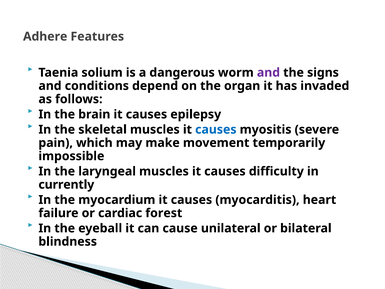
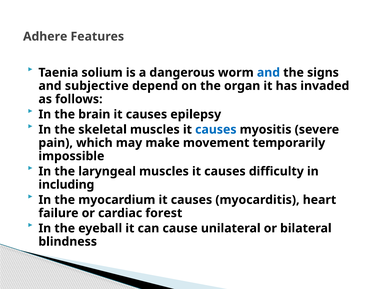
and colour: purple -> blue (268, 73)
conditions: conditions -> subjective (97, 86)
currently: currently -> including (66, 184)
